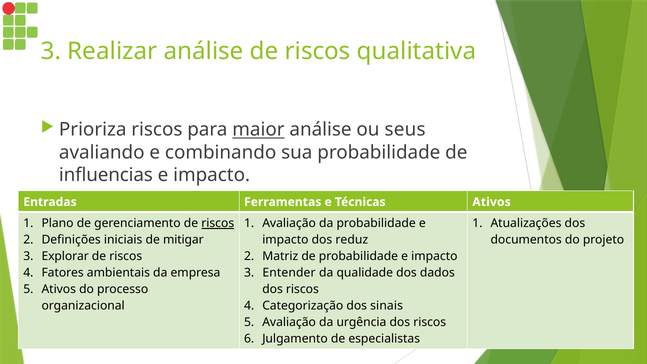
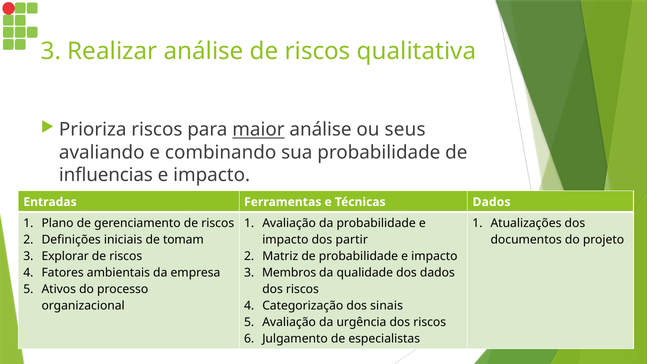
Técnicas Ativos: Ativos -> Dados (492, 202)
riscos underline: present -> none (218, 223)
mitigar: mitigar -> tomam (183, 240)
reduz: reduz -> partir (352, 240)
Entender: Entender -> Membros (289, 273)
